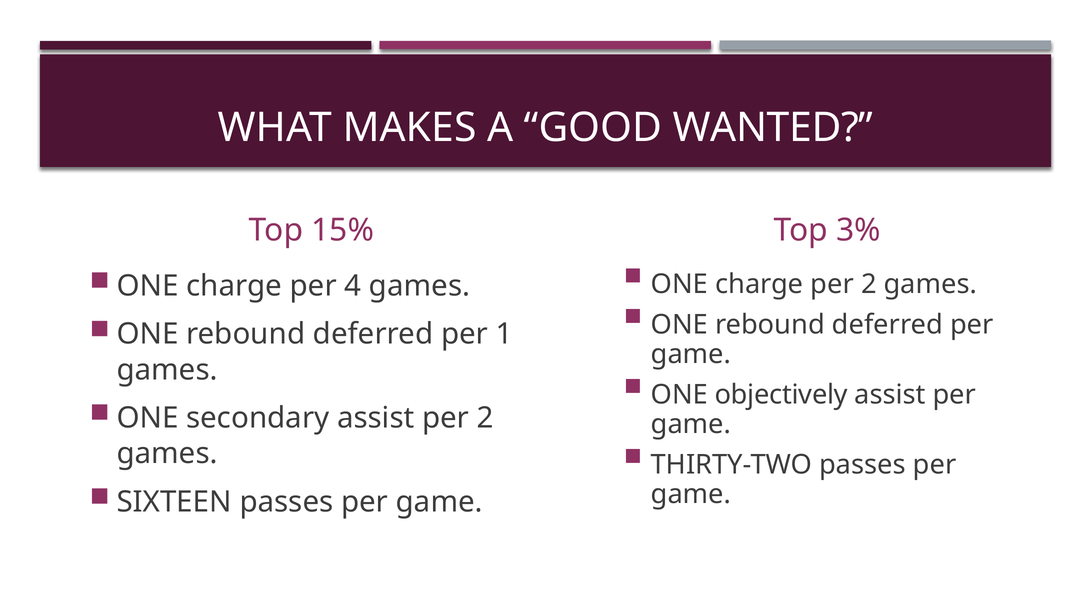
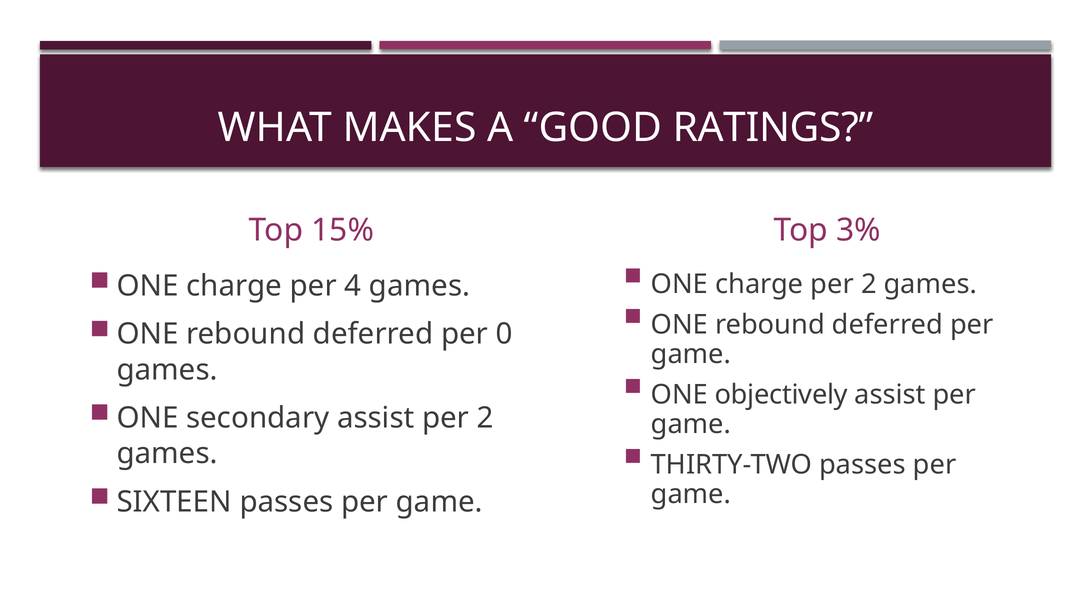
WANTED: WANTED -> RATINGS (773, 128)
1: 1 -> 0 (504, 334)
